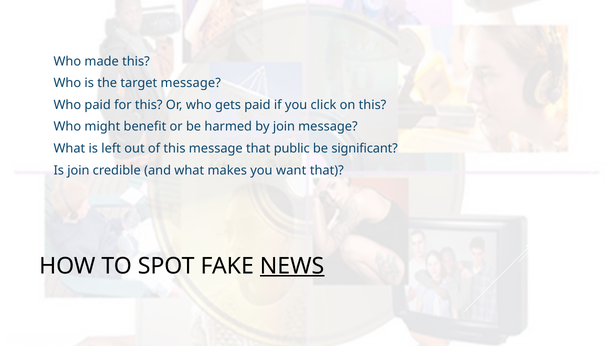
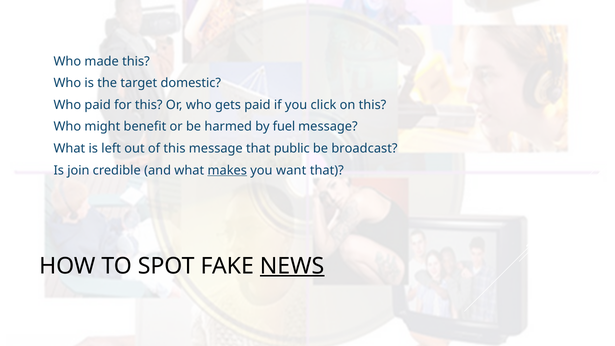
target message: message -> domestic (191, 83)
by join: join -> fuel (284, 127)
significant: significant -> broadcast (364, 148)
makes underline: none -> present (227, 170)
